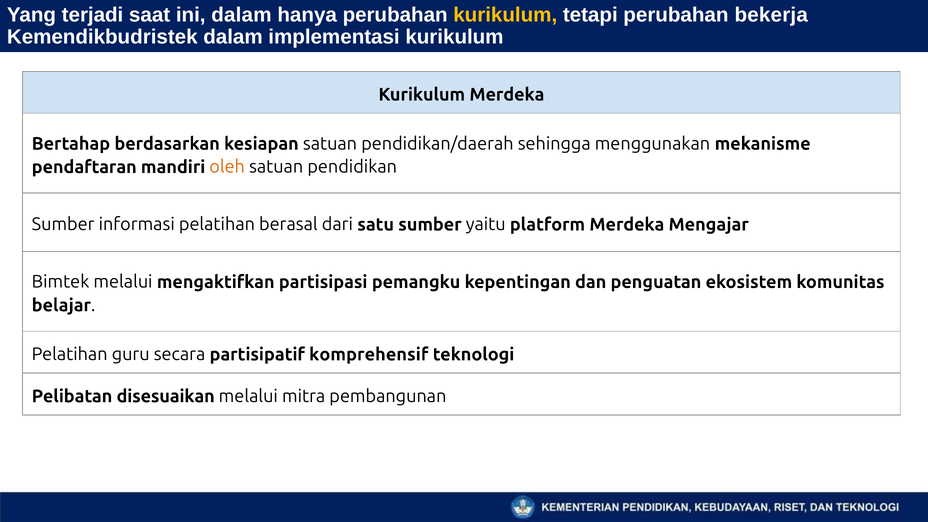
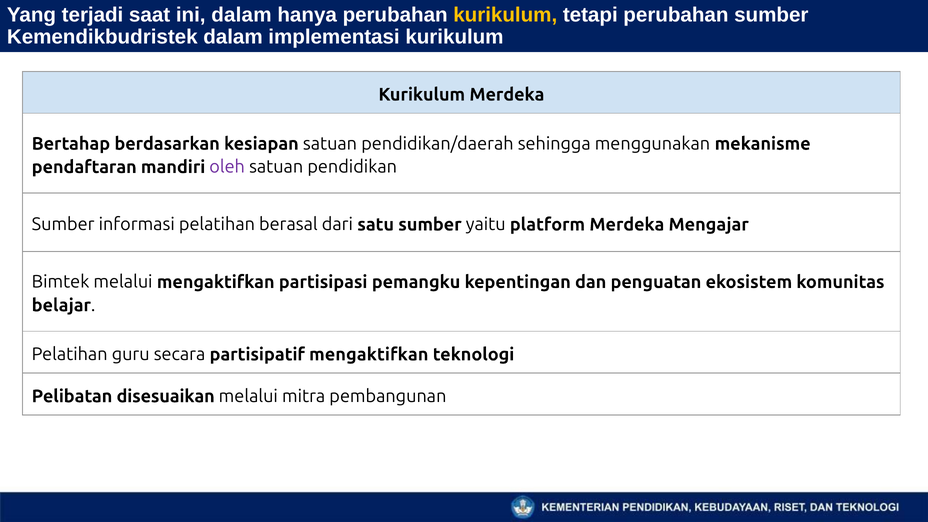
perubahan bekerja: bekerja -> sumber (771, 15)
oleh colour: orange -> purple (227, 167)
partisipatif komprehensif: komprehensif -> mengaktifkan (369, 354)
